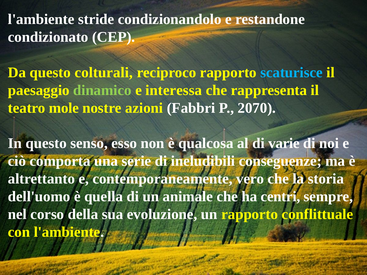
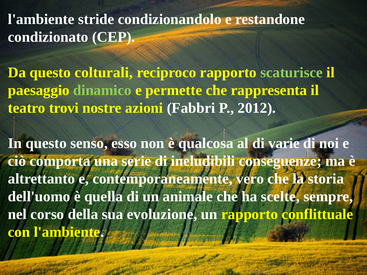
scaturisce colour: light blue -> light green (291, 72)
interessa: interessa -> permette (174, 90)
mole: mole -> trovi (64, 108)
2070: 2070 -> 2012 (257, 108)
centri: centri -> scelte (280, 197)
